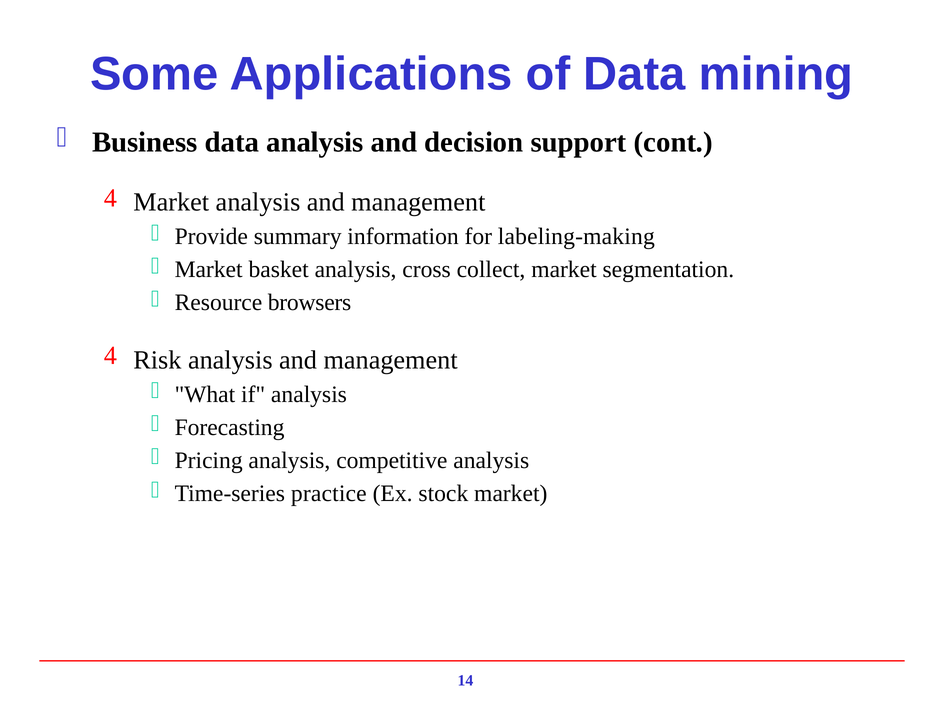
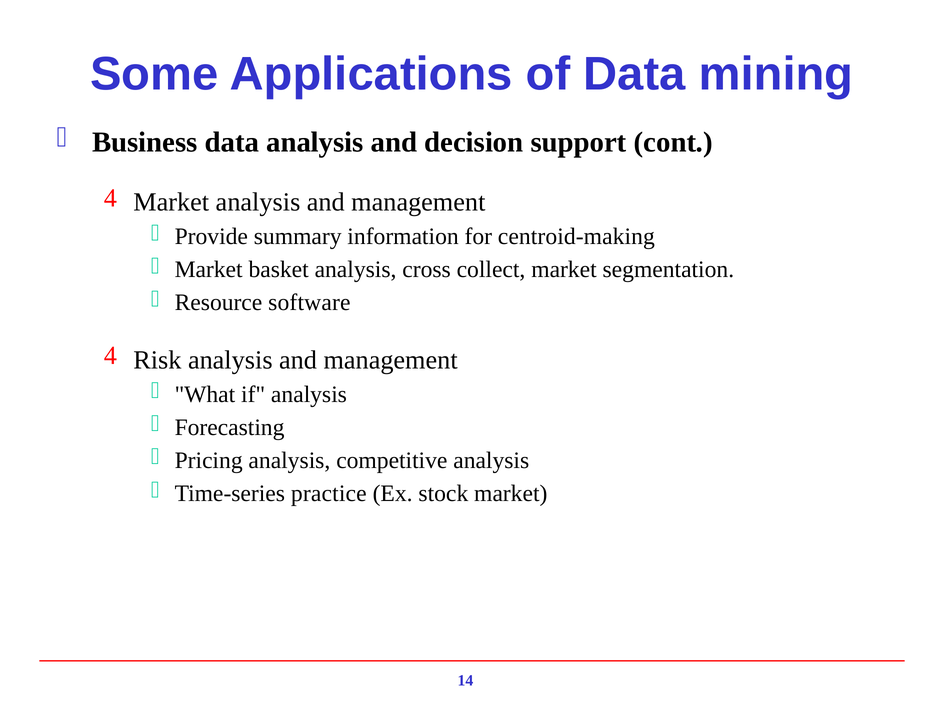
labeling-making: labeling-making -> centroid-making (576, 237)
browsers: browsers -> software (309, 303)
